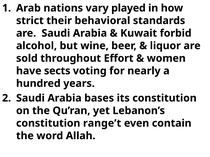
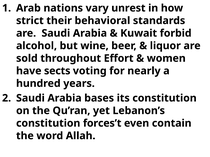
played: played -> unrest (128, 8)
range’t: range’t -> forces’t (102, 124)
